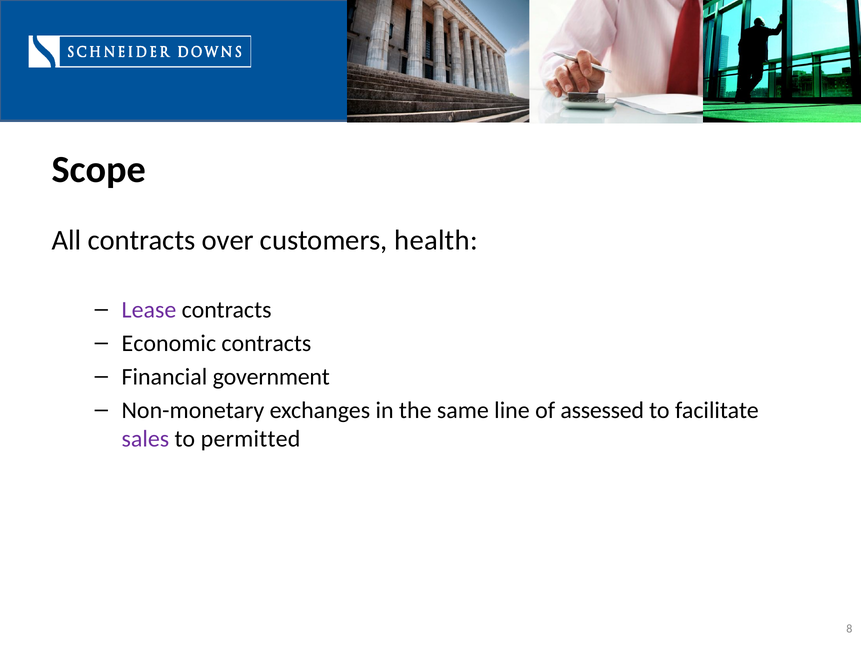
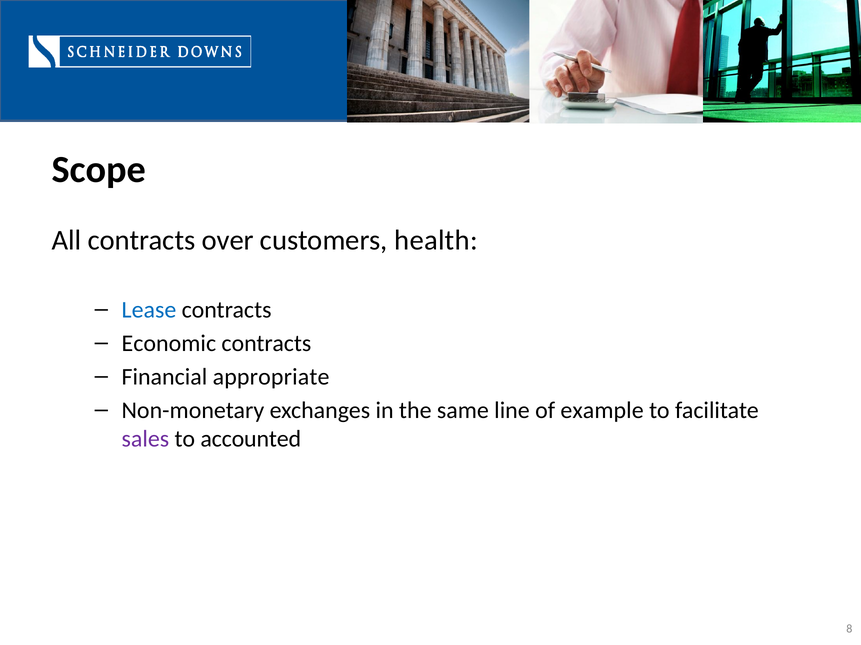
Lease colour: purple -> blue (149, 310)
government: government -> appropriate (271, 377)
assessed: assessed -> example (602, 411)
permitted: permitted -> accounted (251, 439)
